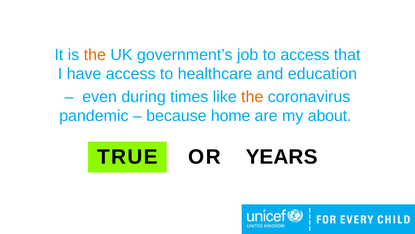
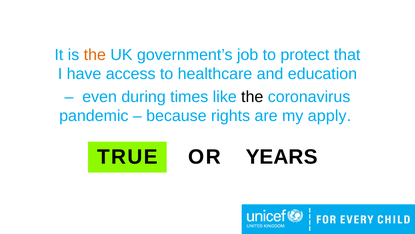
to access: access -> protect (305, 55)
the colour: orange -> black (252, 97)
home: home -> rights (231, 116)
about: about -> apply (329, 116)
